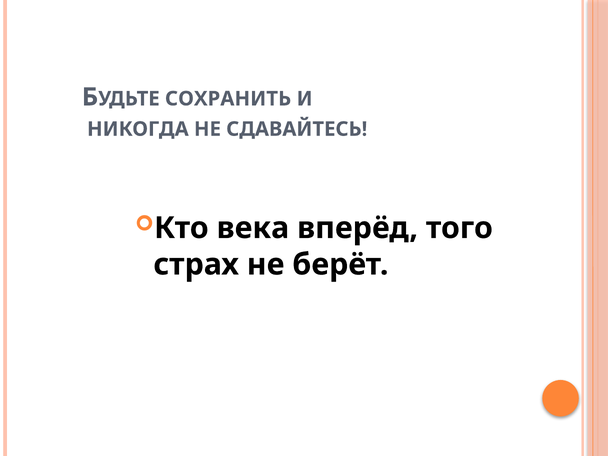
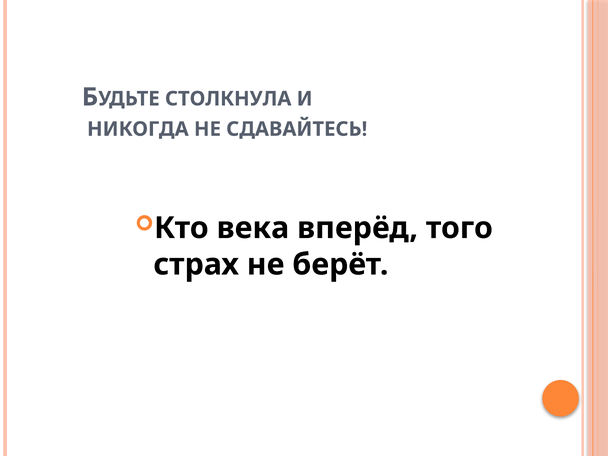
СОХРАНИТЬ: СОХРАНИТЬ -> СТОЛКНУЛА (228, 99)
